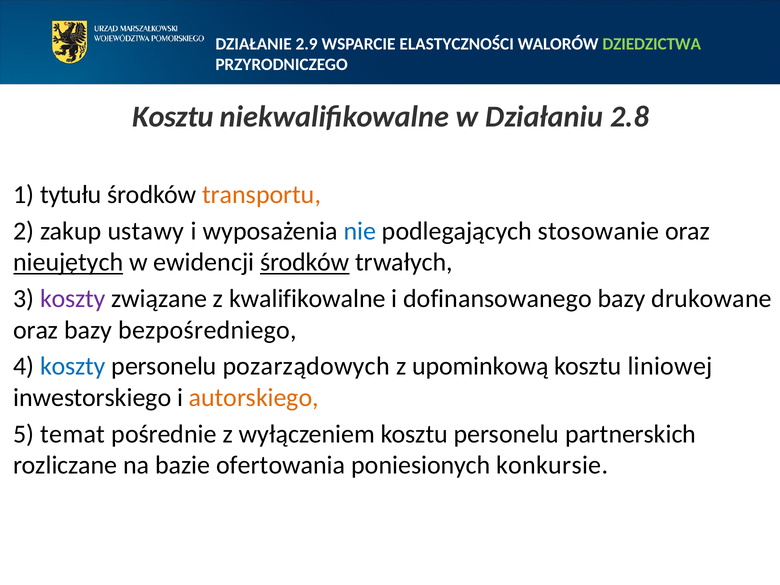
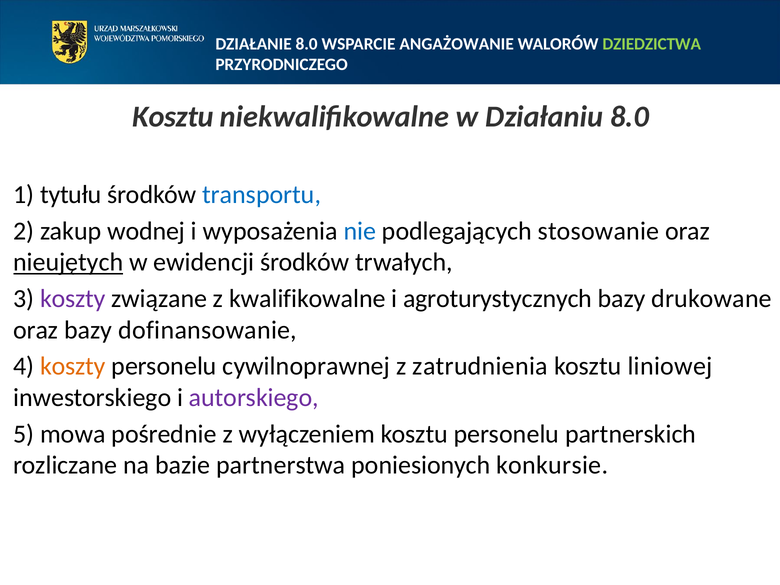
DZIAŁANIE 2.9: 2.9 -> 8.0 (307, 44)
ELASTYCZNOŚCI: ELASTYCZNOŚCI -> ANGAŻOWANIE (457, 44)
Działaniu 2.8: 2.8 -> 8.0 (629, 117)
transportu colour: orange -> blue (262, 195)
ustawy: ustawy -> wodnej (146, 231)
środków underline: present -> none (305, 262)
dofinansowanego: dofinansowanego -> agroturystycznych (498, 299)
bezpośredniego: bezpośredniego -> dofinansowanie (208, 330)
koszty colour: blue -> orange (73, 366)
pozarządowych: pozarządowych -> cywilnoprawnej (306, 366)
upominkową: upominkową -> zatrudnienia (480, 366)
autorskiego colour: orange -> purple (254, 398)
temat: temat -> mowa (73, 434)
ofertowania: ofertowania -> partnerstwa (281, 465)
